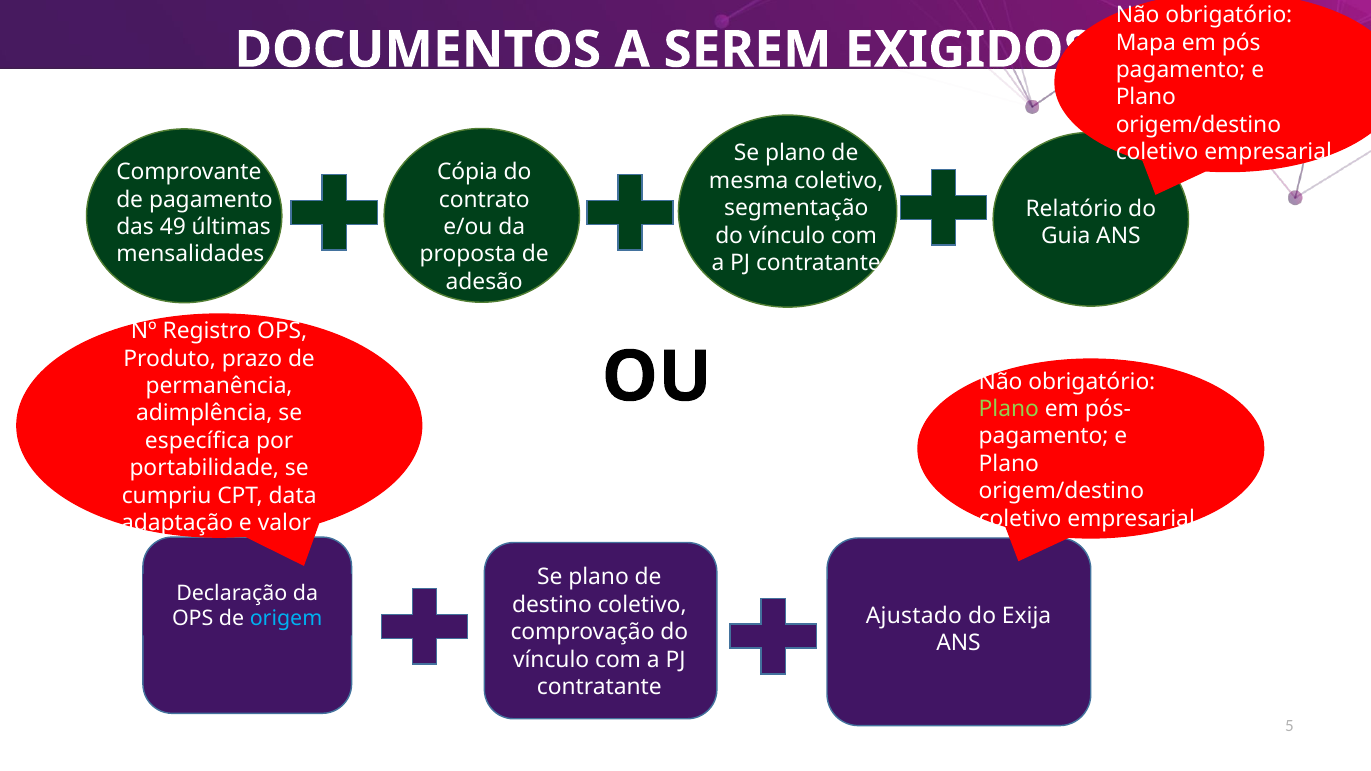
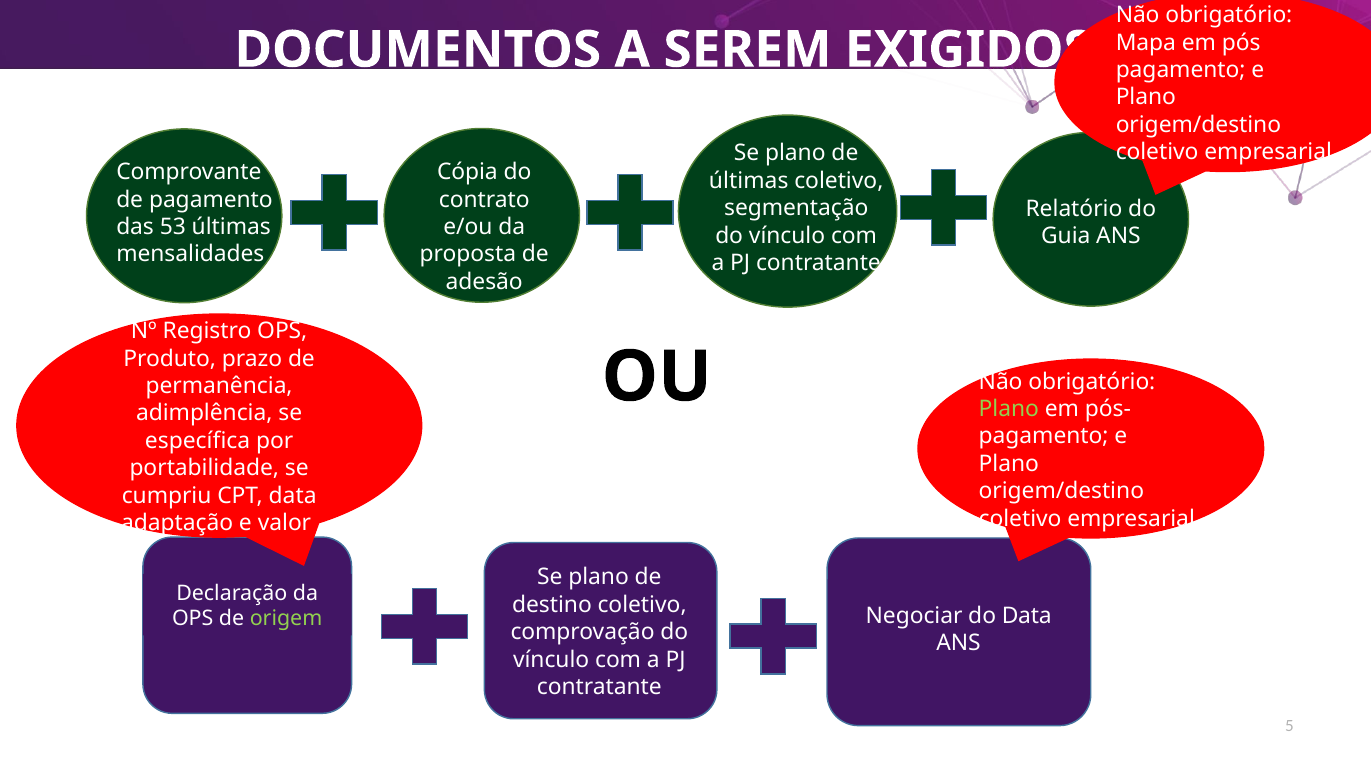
mesma: mesma -> últimas (749, 181)
49: 49 -> 53 (173, 227)
Ajustado: Ajustado -> Negociar (914, 616)
do Exija: Exija -> Data (1027, 616)
origem colour: light blue -> light green (286, 619)
